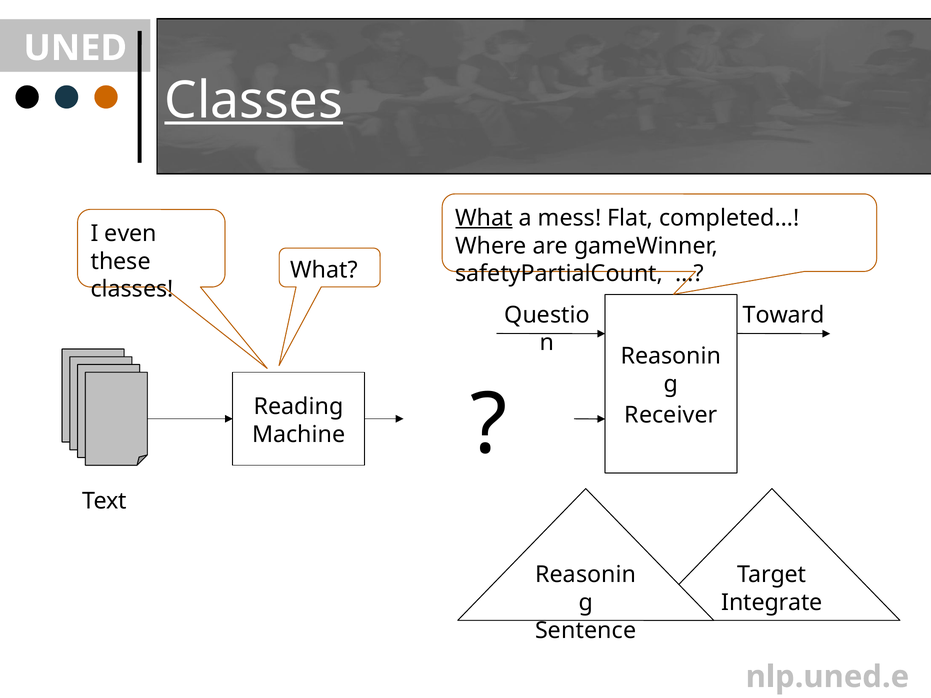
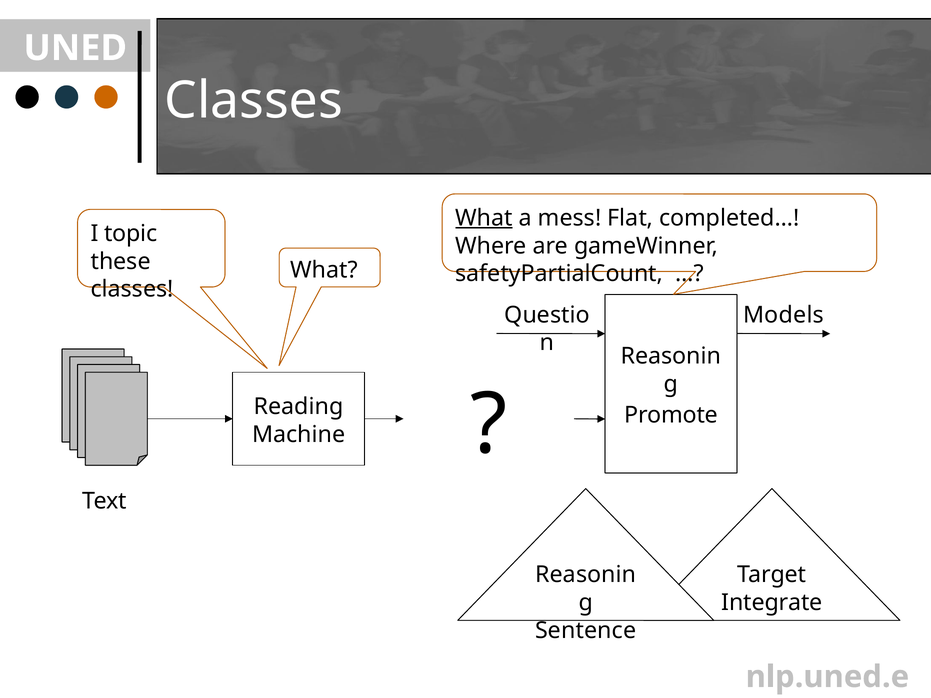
Classes underline: present -> none (254, 101)
even: even -> topic (131, 233)
Toward: Toward -> Models (783, 315)
Receiver: Receiver -> Promote (671, 415)
